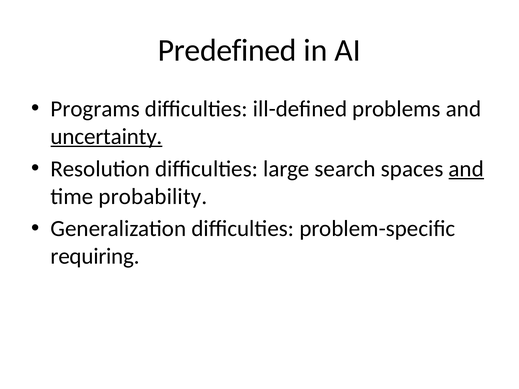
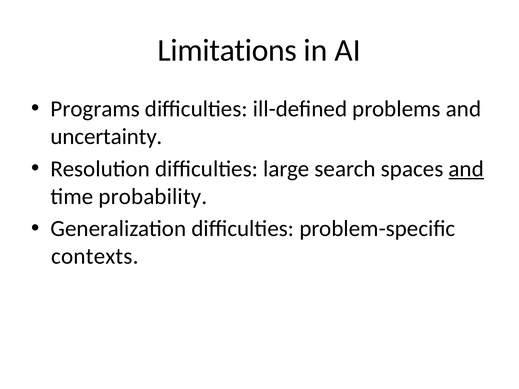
Predefined: Predefined -> Limitations (227, 50)
uncertainty underline: present -> none (107, 137)
requiring: requiring -> contexts (95, 257)
